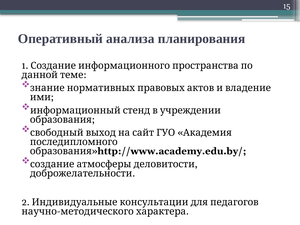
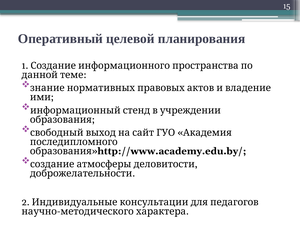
анализа: анализа -> целевой (130, 39)
